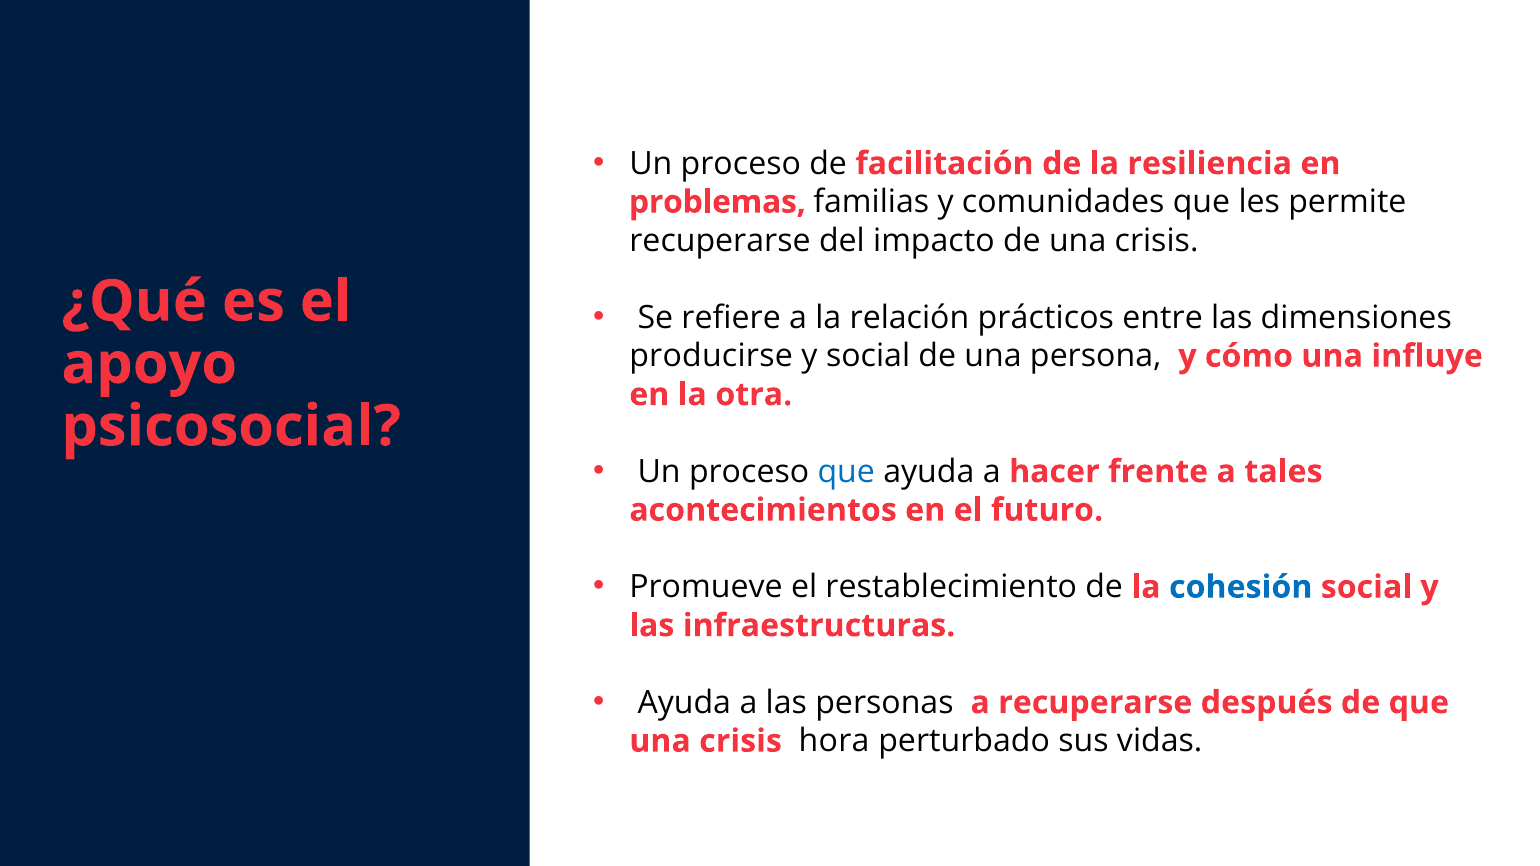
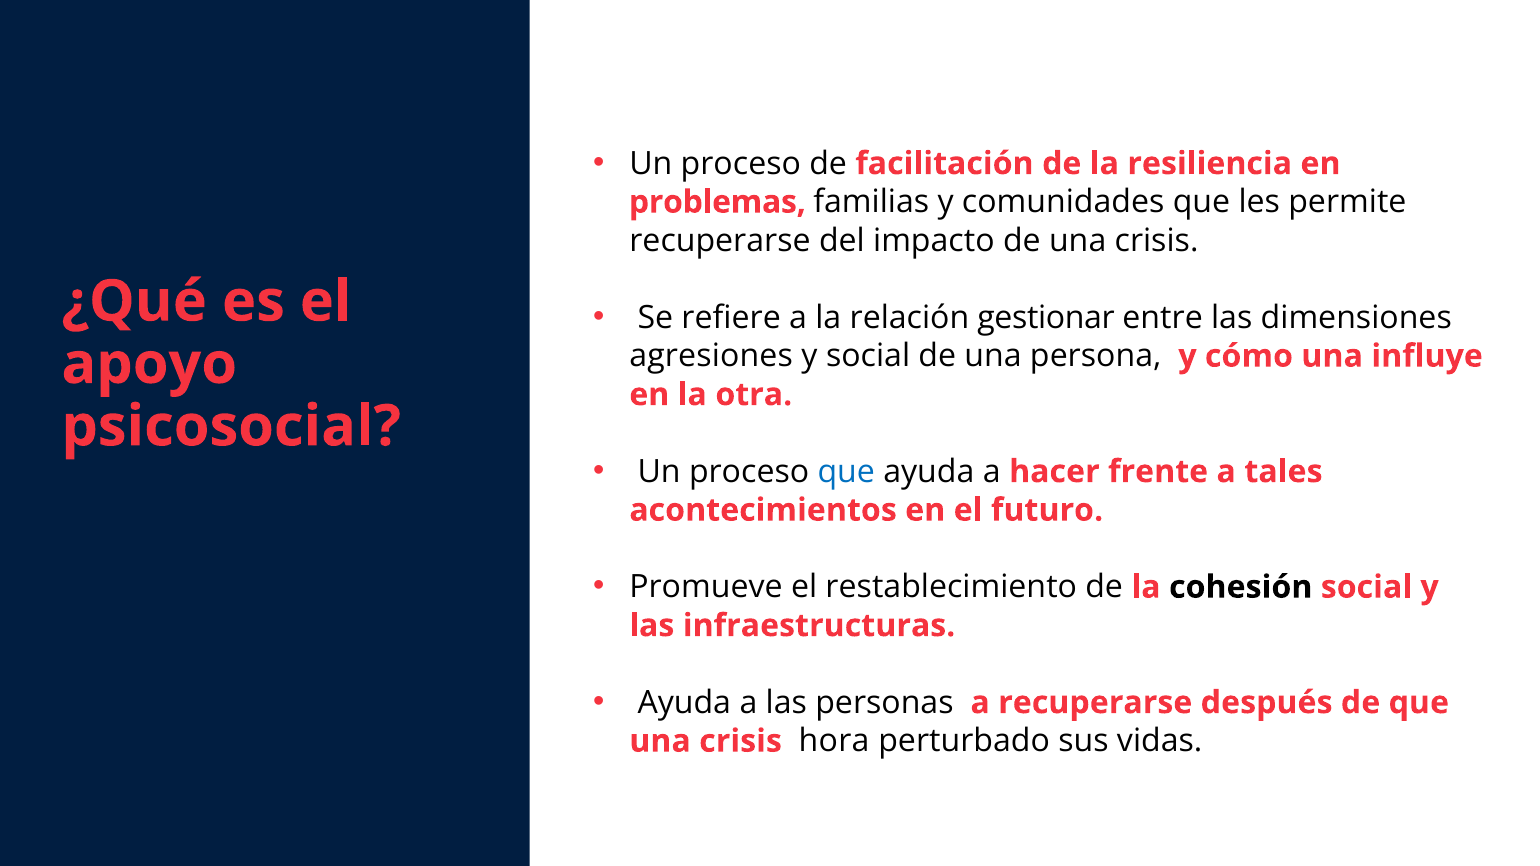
prácticos: prácticos -> gestionar (1046, 318)
producirse: producirse -> agresiones (711, 356)
cohesión colour: blue -> black (1241, 587)
